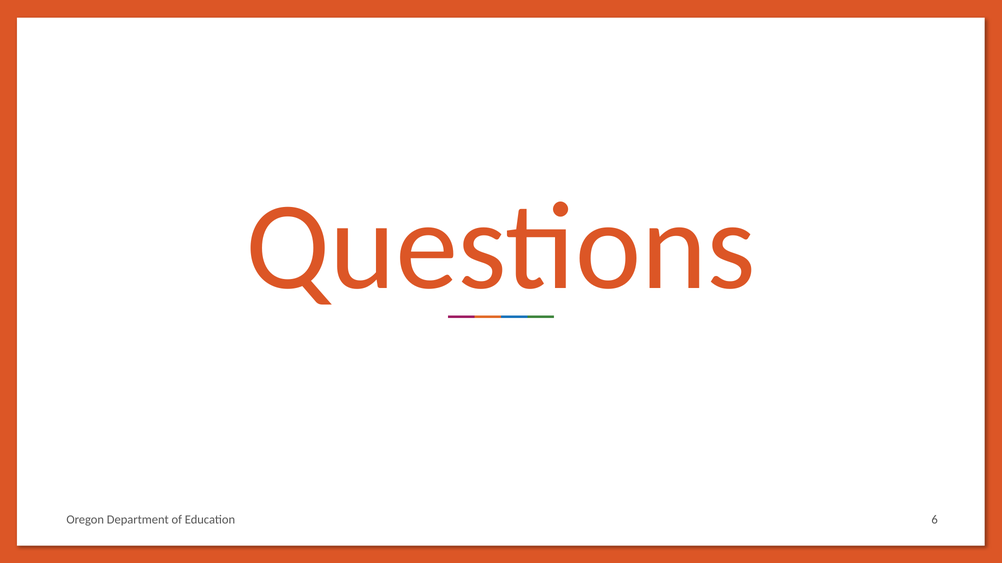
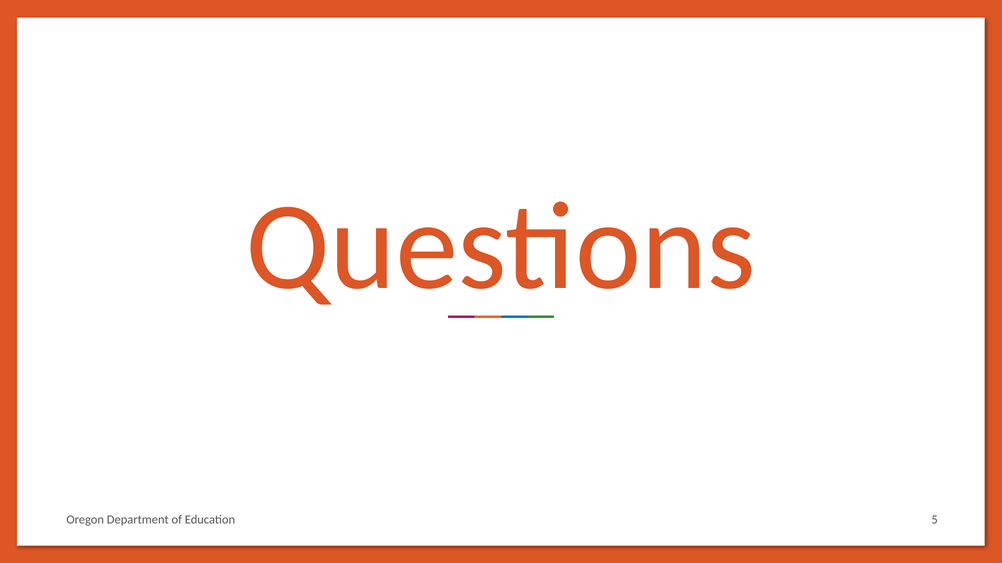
6: 6 -> 5 (935, 520)
